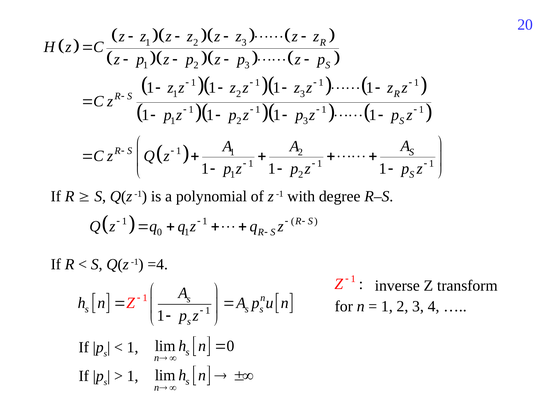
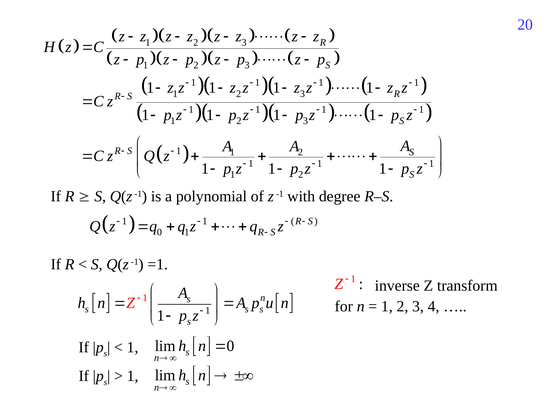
=4: =4 -> =1 (158, 265)
